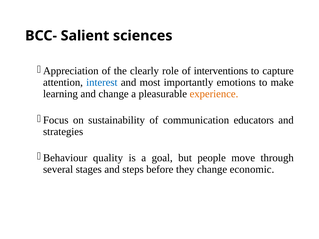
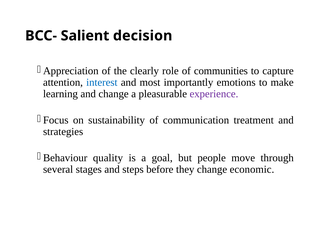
sciences: sciences -> decision (143, 36)
interventions: interventions -> communities (221, 71)
experience colour: orange -> purple (214, 94)
educators: educators -> treatment (254, 120)
